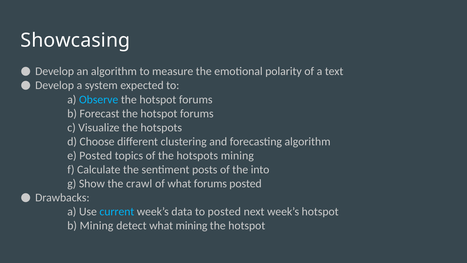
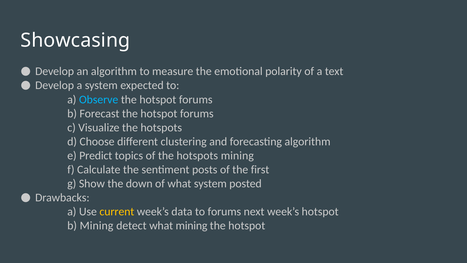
e Posted: Posted -> Predict (96, 155)
into: into -> first (260, 169)
crawl: crawl -> down (139, 183)
what forums: forums -> system (210, 183)
current colour: light blue -> yellow (117, 211)
to posted: posted -> forums (224, 211)
